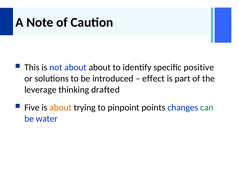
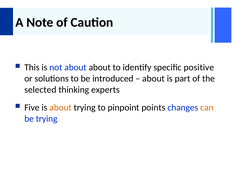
effect: effect -> about (154, 79)
leverage: leverage -> selected (40, 90)
drafted: drafted -> experts (105, 90)
can colour: green -> orange (207, 108)
be water: water -> trying (47, 119)
